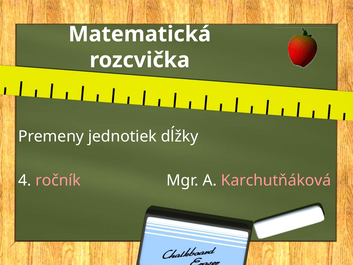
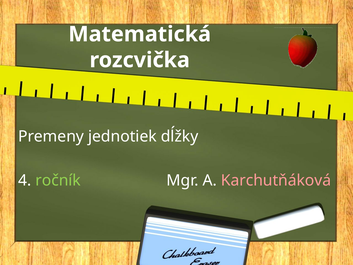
ročník colour: pink -> light green (58, 180)
